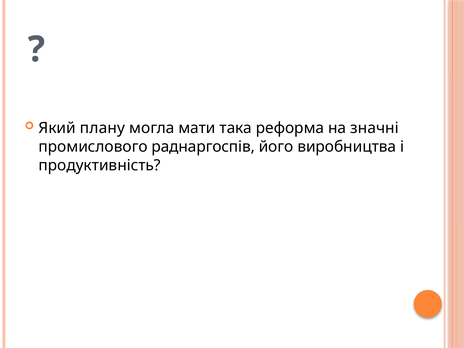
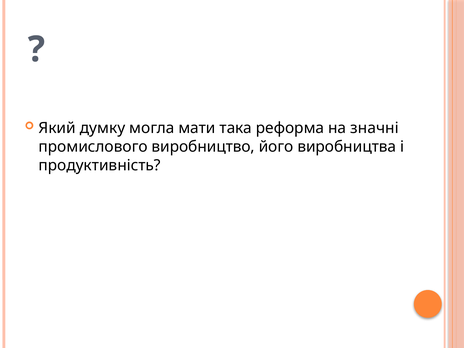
плану: плану -> думку (103, 128)
раднаргоспів: раднаргоспів -> виробництво (203, 147)
